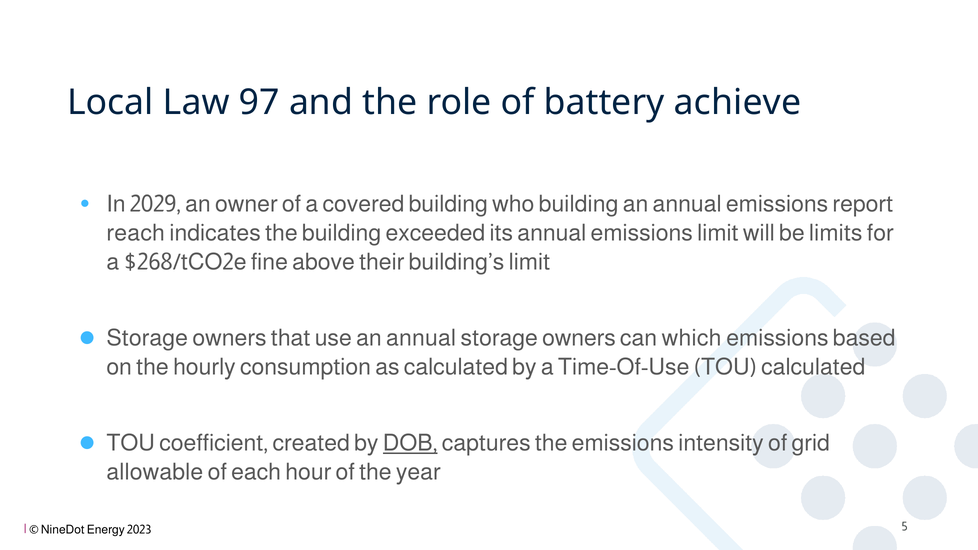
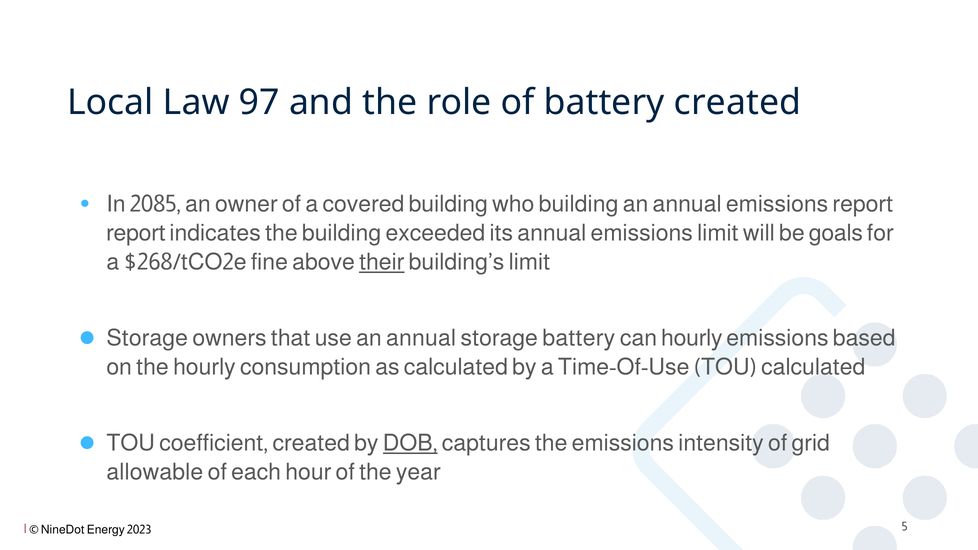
battery achieve: achieve -> created (738, 102)
2029: 2029 -> 2085 (155, 204)
reach: reach -> report (136, 233)
limits: limits -> goals (836, 233)
their underline: none -> present (382, 262)
owners: owners -> battery (579, 338)
can which: which -> hourly (692, 338)
